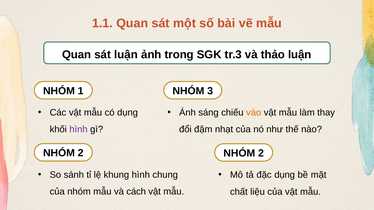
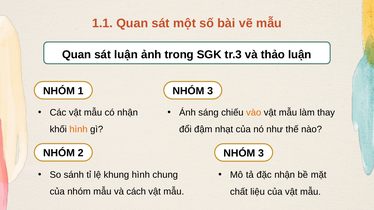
có dụng: dụng -> nhận (128, 113)
hình colour: purple -> orange (78, 130)
2: 2 -> 3 (261, 153)
đặc dụng: dụng -> nhận (285, 175)
